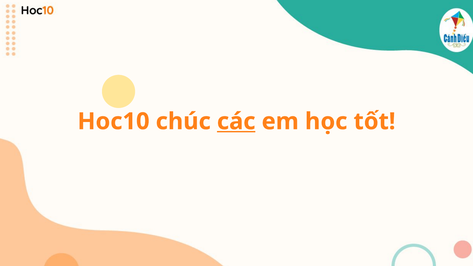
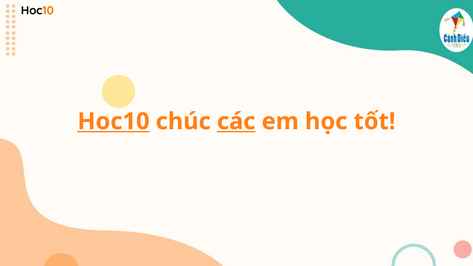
Hoc10 underline: none -> present (113, 121)
